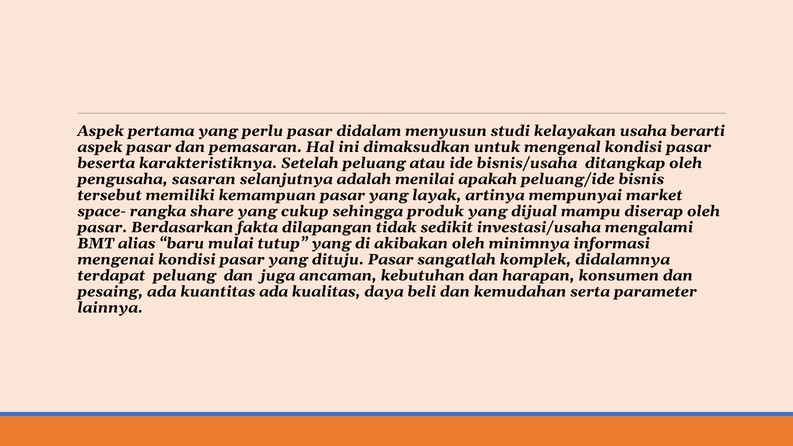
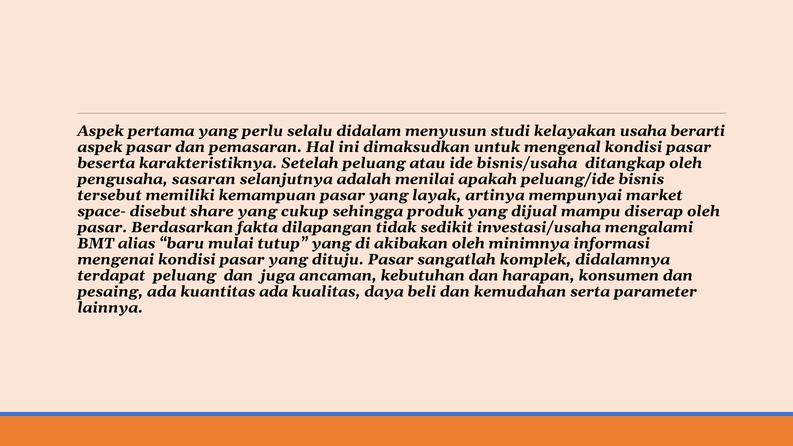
perlu pasar: pasar -> selalu (310, 131)
rangka: rangka -> disebut (158, 211)
